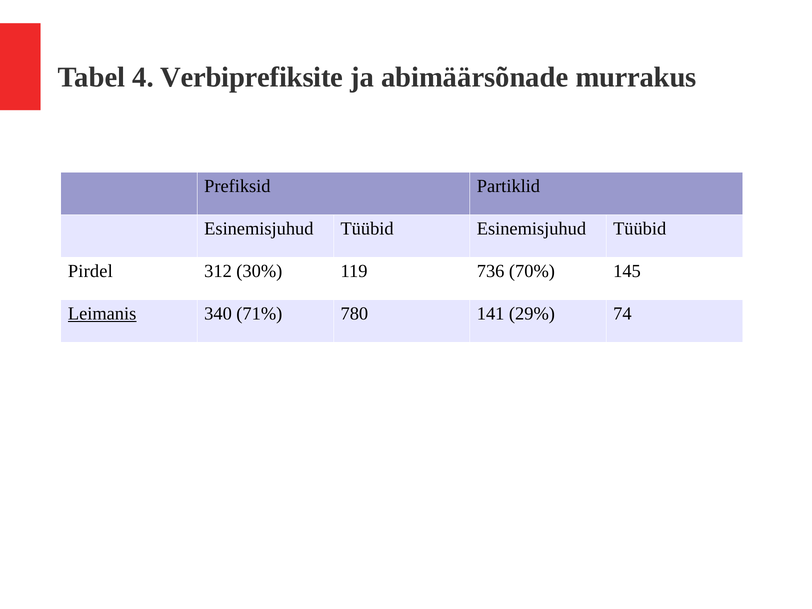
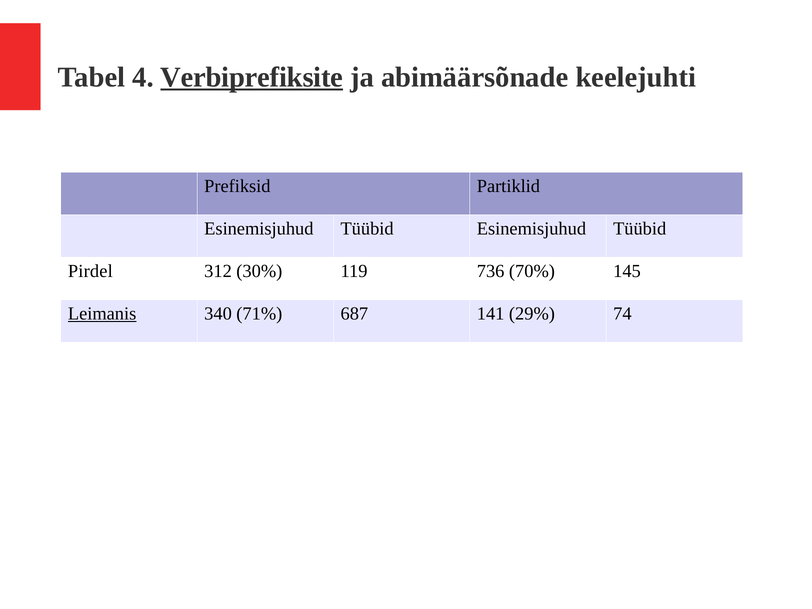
Verbiprefiksite underline: none -> present (252, 77)
murrakus: murrakus -> keelejuhti (636, 77)
780: 780 -> 687 (354, 314)
